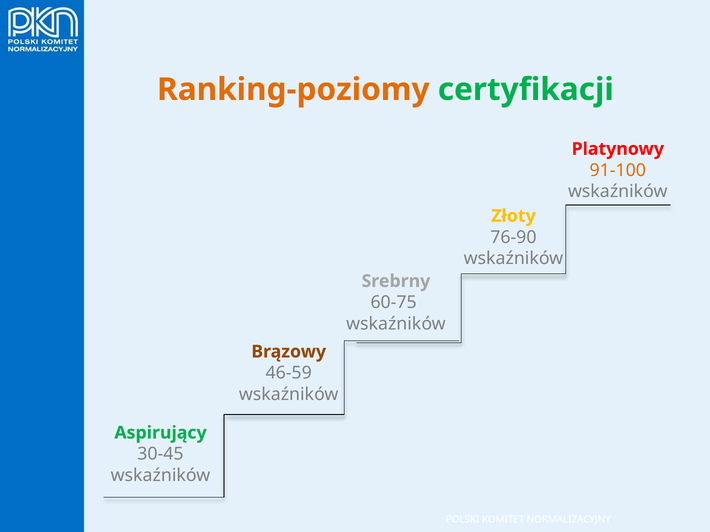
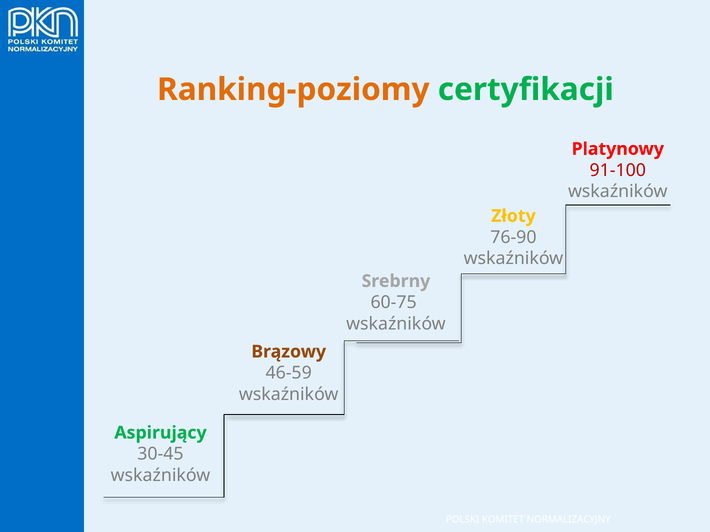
91-100 colour: orange -> red (618, 170)
